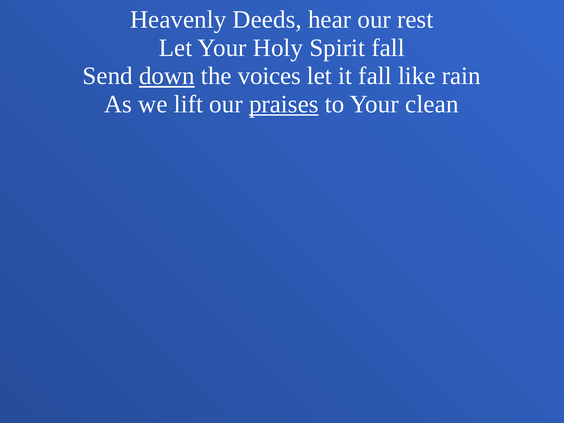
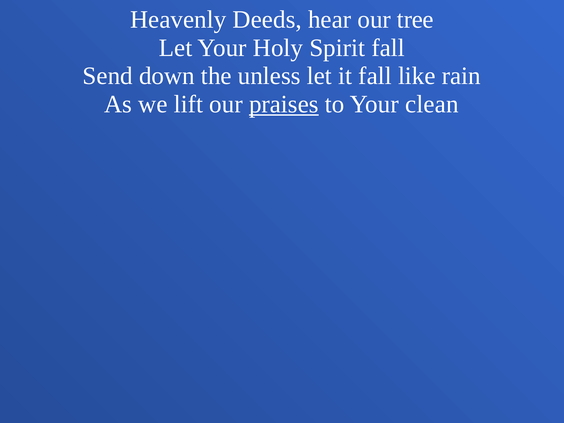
rest: rest -> tree (415, 20)
down underline: present -> none (167, 76)
voices: voices -> unless (269, 76)
